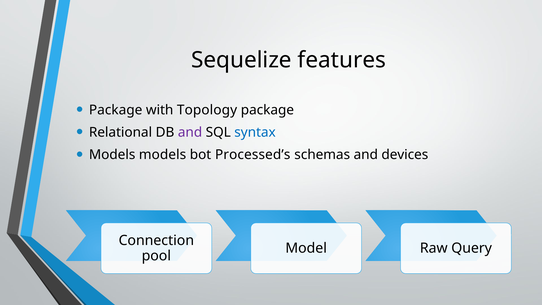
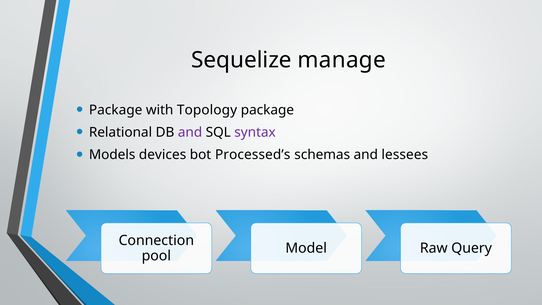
features: features -> manage (342, 60)
syntax colour: blue -> purple (255, 132)
Models models: models -> devices (163, 155)
devices: devices -> lessees (405, 155)
